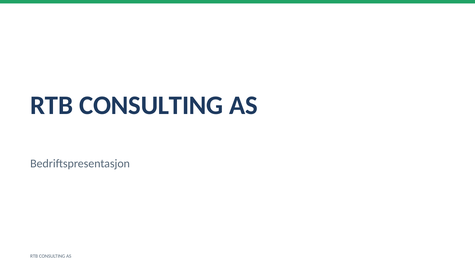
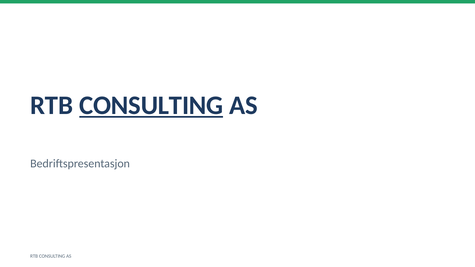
CONSULTING underline: none -> present (151, 105)
